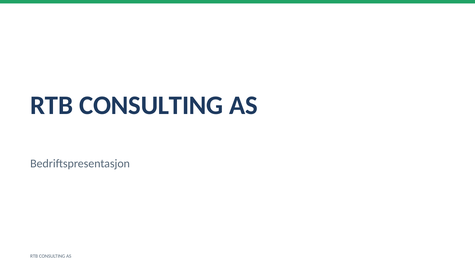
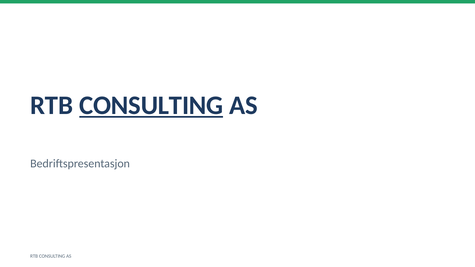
CONSULTING underline: none -> present (151, 105)
